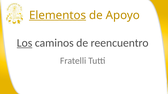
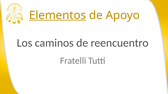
Los underline: present -> none (25, 43)
